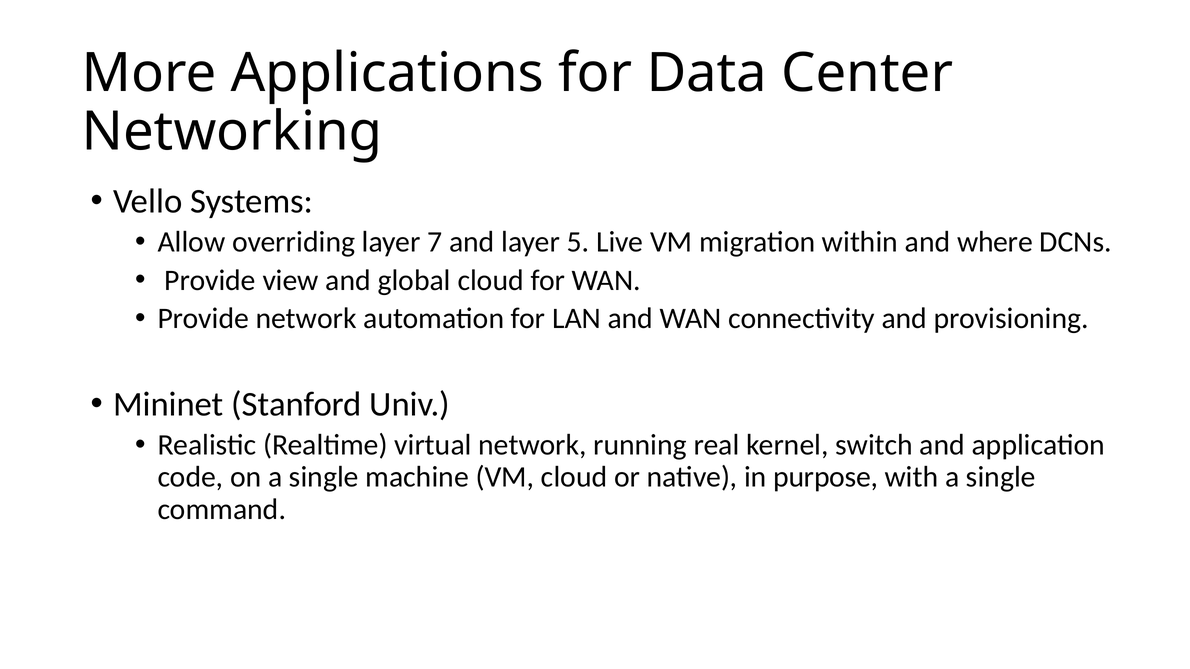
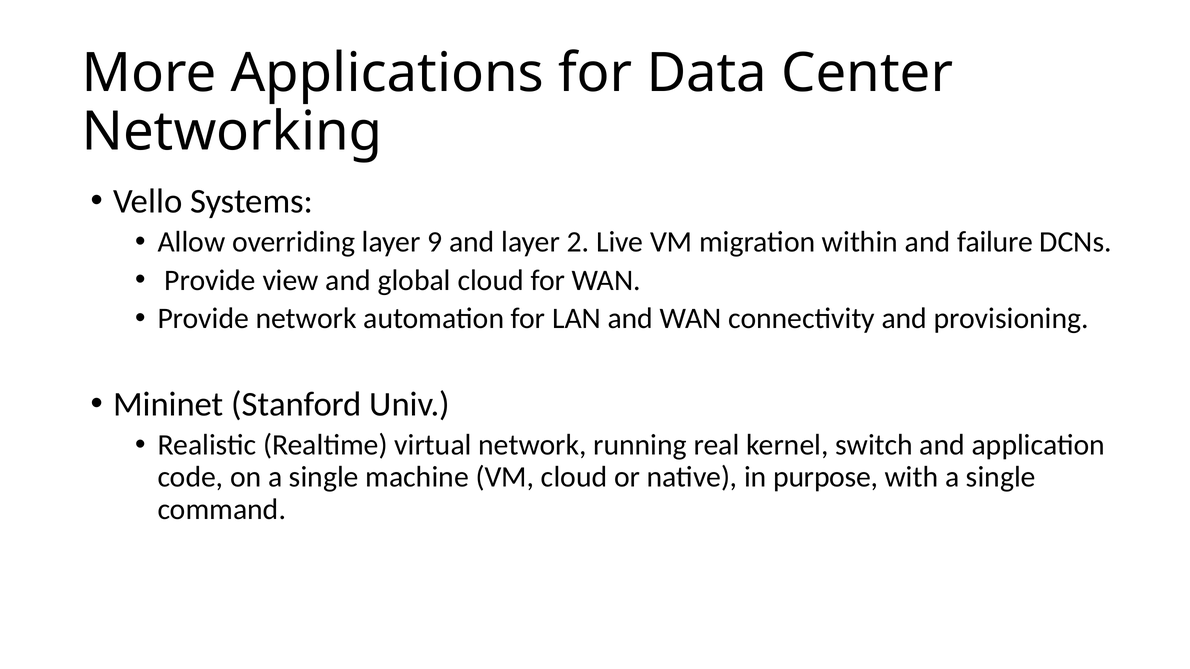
7: 7 -> 9 (435, 242)
5: 5 -> 2 (578, 242)
where: where -> failure (995, 242)
